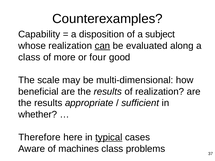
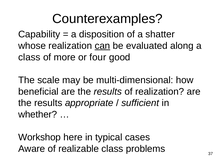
subject: subject -> shatter (160, 34)
Therefore: Therefore -> Workshop (40, 138)
typical underline: present -> none (109, 138)
machines: machines -> realizable (79, 149)
